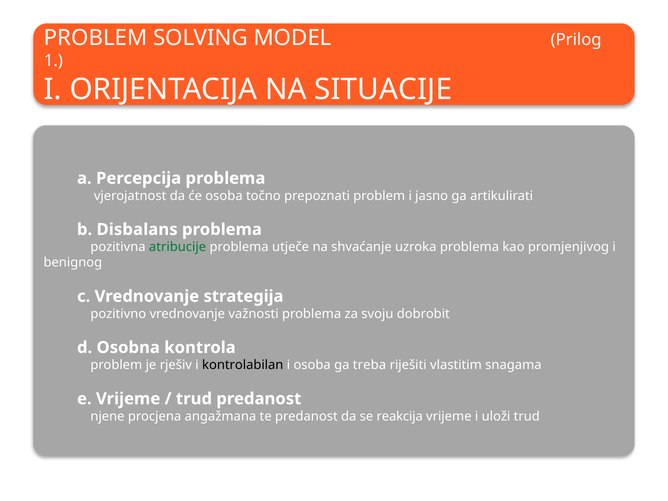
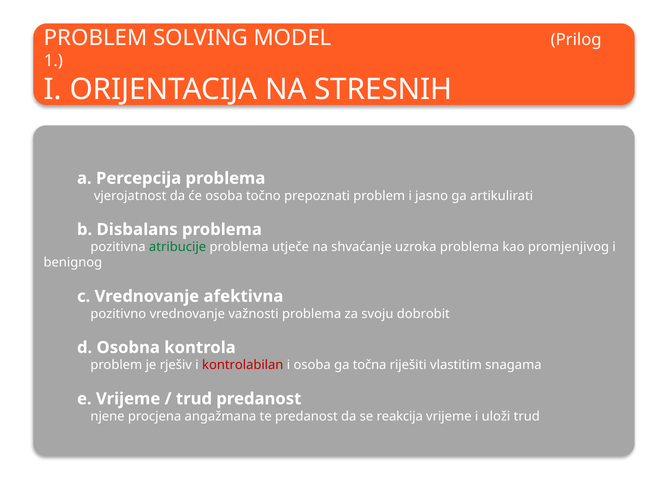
SITUACIJE: SITUACIJE -> STRESNIH (383, 90)
strategija: strategija -> afektivna (243, 296)
kontrolabilan colour: black -> red (243, 365)
treba: treba -> točna (370, 365)
